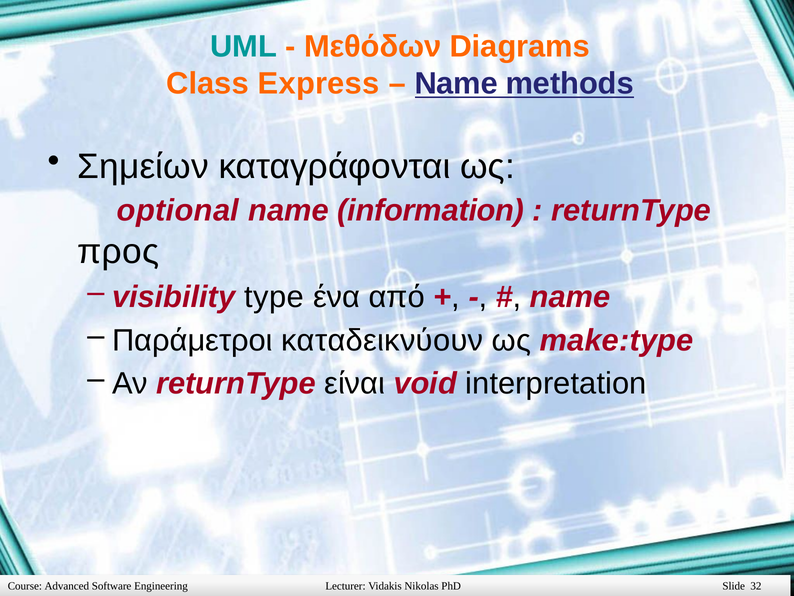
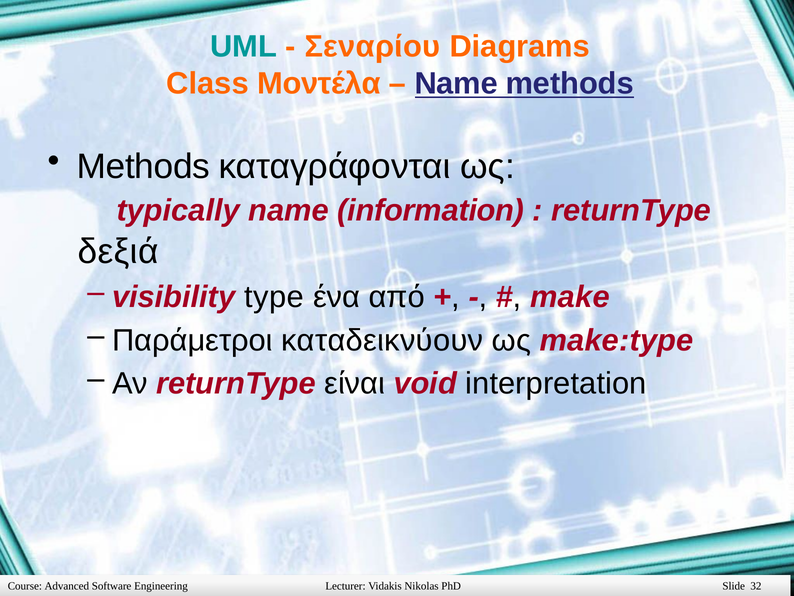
Μεθόδων: Μεθόδων -> Σεναρίου (373, 46)
Express: Express -> Μοντέλα (319, 84)
Σημείων: Σημείων -> Methods (143, 167)
optional: optional -> typically (178, 210)
προς: προς -> δεξιά (118, 251)
name: name -> make (570, 297)
